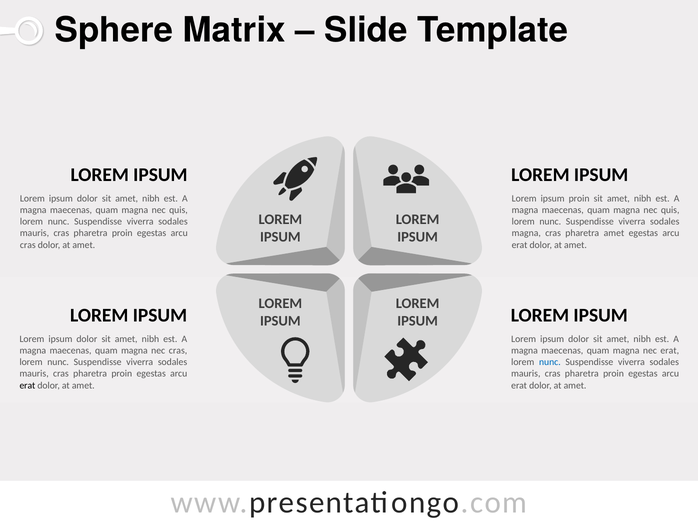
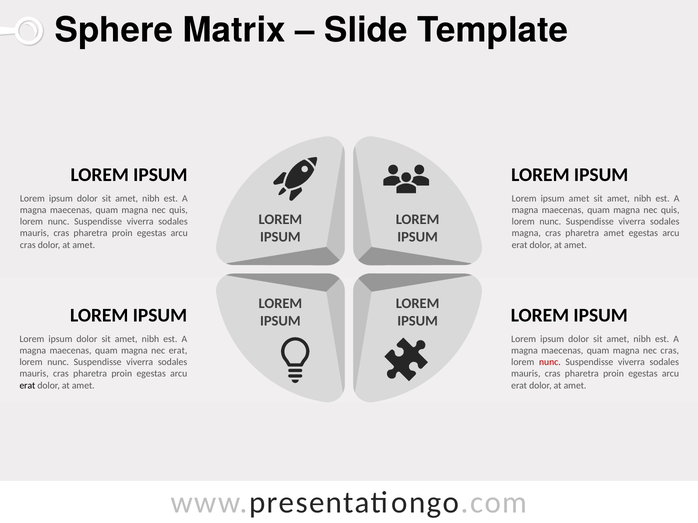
ipsum proin: proin -> amet (579, 199)
nec cras: cras -> erat (178, 351)
nec erat: erat -> cras (670, 351)
nunc colour: blue -> red (550, 362)
